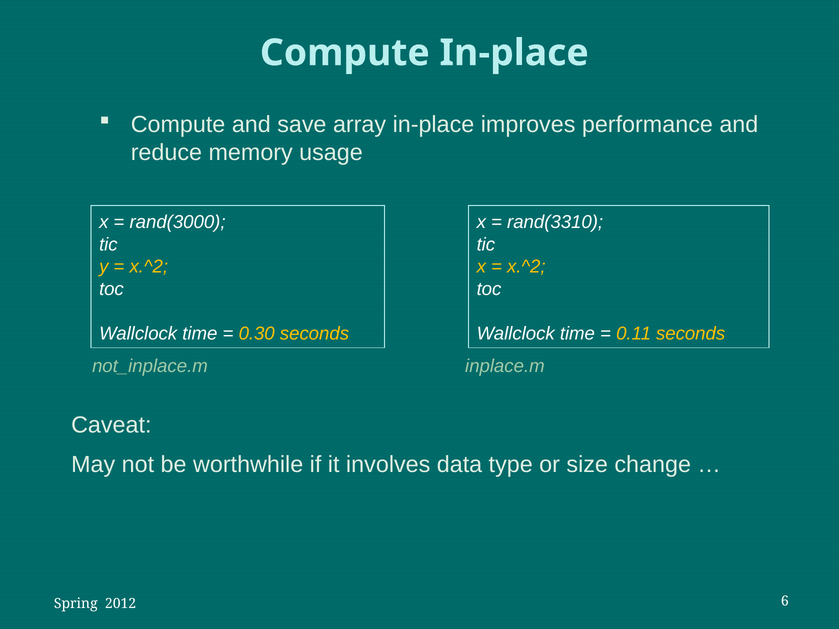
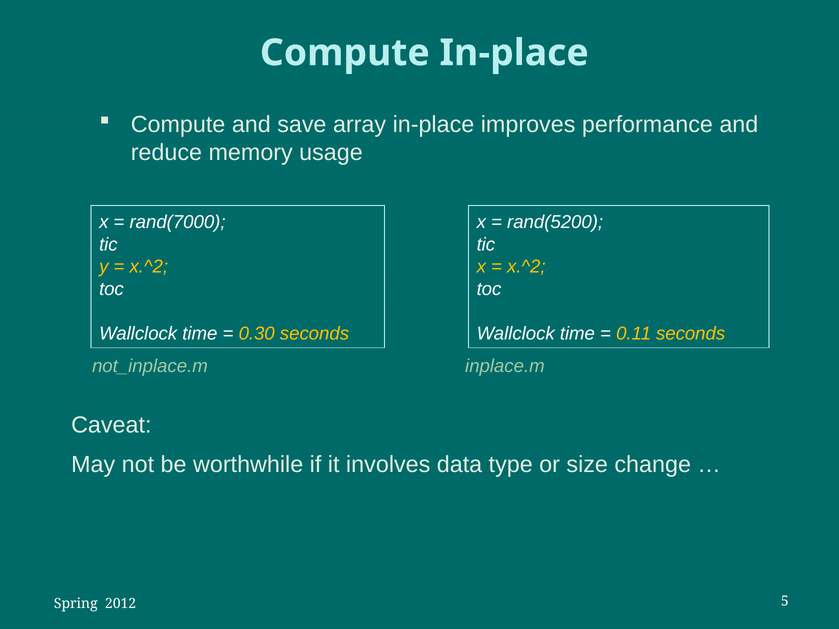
rand(3000: rand(3000 -> rand(7000 (178, 222)
rand(3310: rand(3310 -> rand(5200 (555, 222)
6: 6 -> 5 (785, 601)
